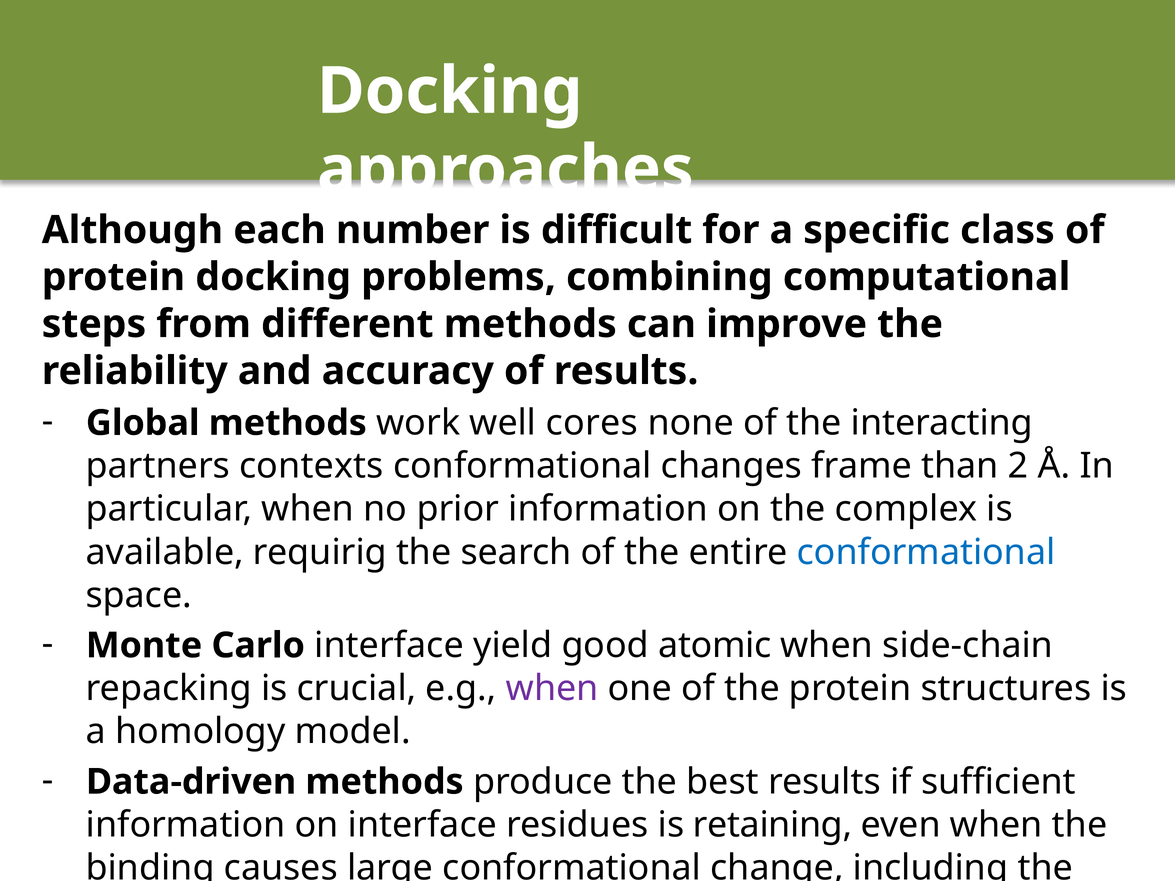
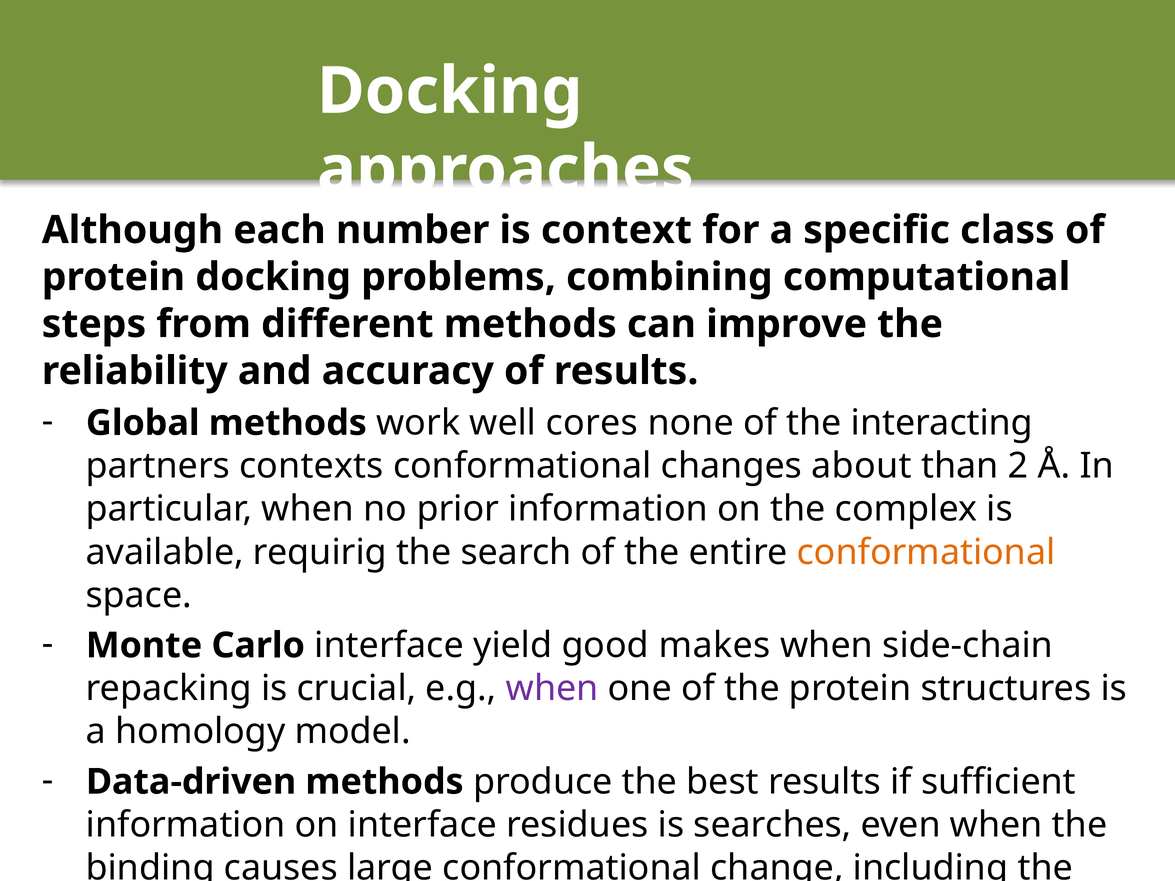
difficult: difficult -> context (616, 230)
frame: frame -> about (861, 466)
conformational colour: blue -> orange (926, 552)
atomic: atomic -> makes (714, 646)
retaining: retaining -> searches (772, 825)
